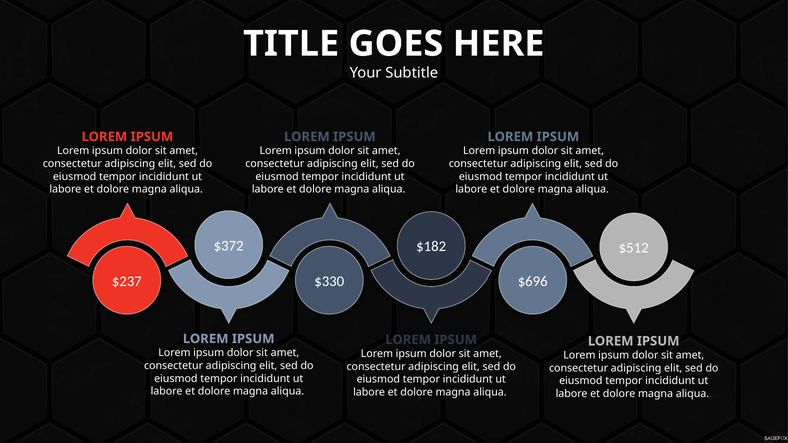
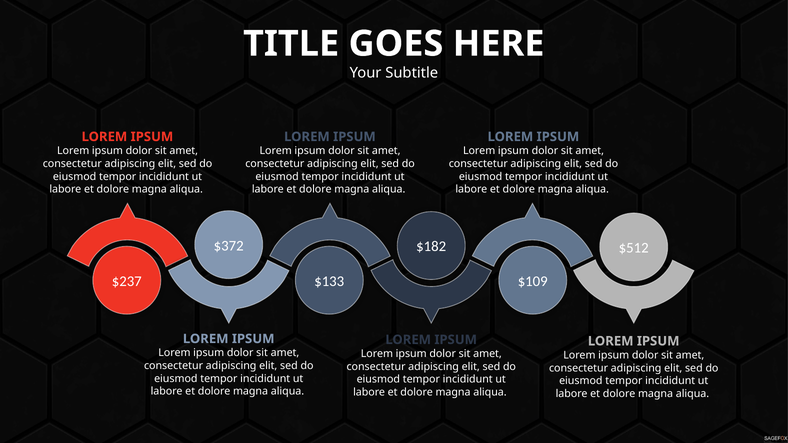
$330: $330 -> $133 (329, 281)
$696: $696 -> $109 (533, 281)
